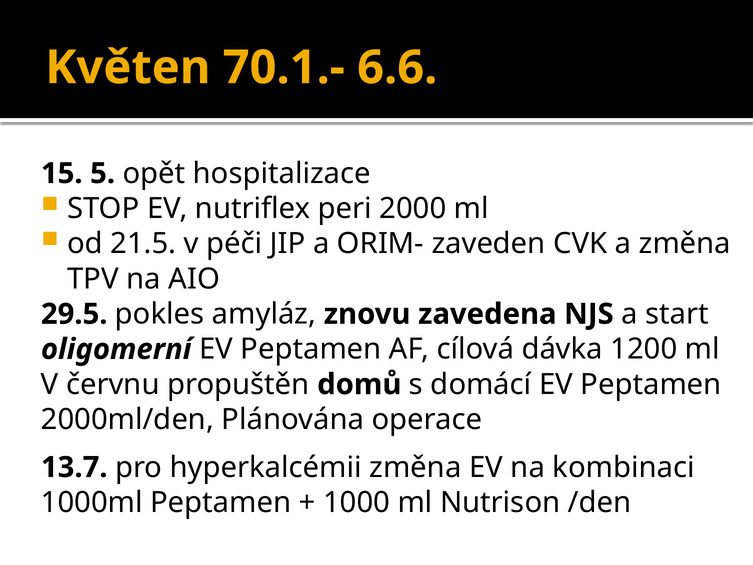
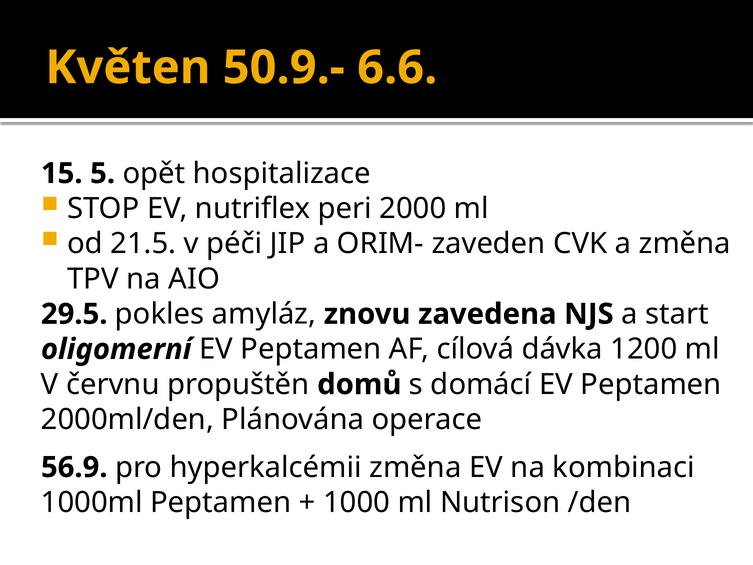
70.1.-: 70.1.- -> 50.9.- (284, 68)
13.7: 13.7 -> 56.9 (74, 467)
